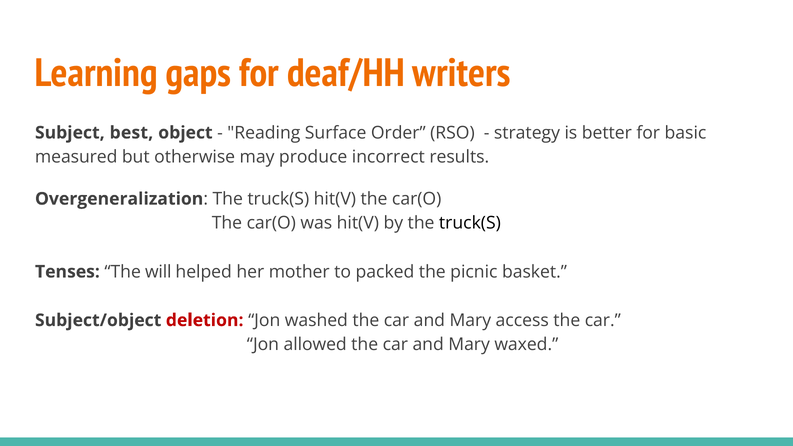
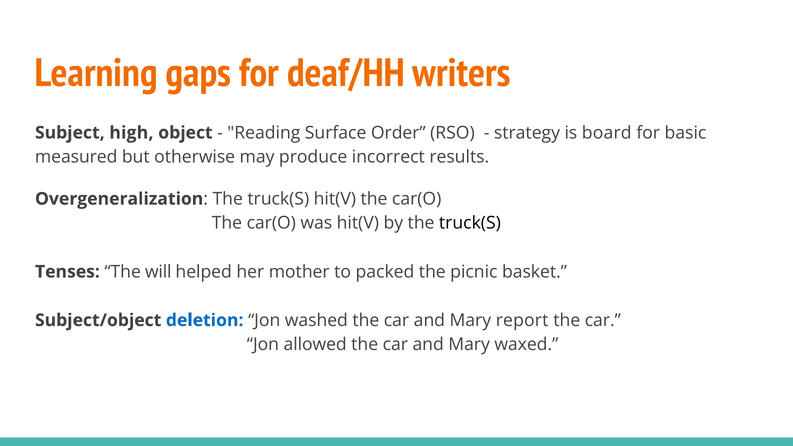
best: best -> high (131, 133)
better: better -> board (607, 133)
deletion colour: red -> blue (205, 320)
access: access -> report (522, 320)
